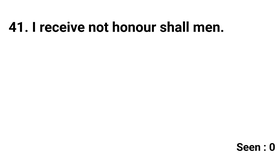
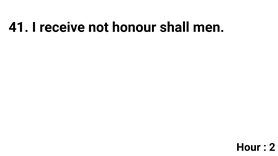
Seen: Seen -> Hour (249, 148)
0: 0 -> 2 (272, 148)
